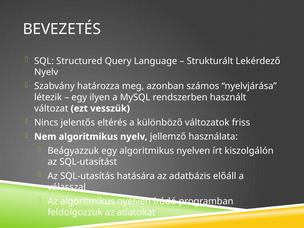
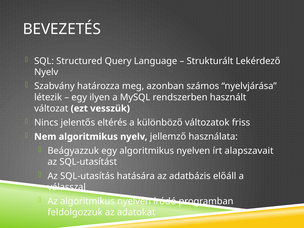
kiszolgálón: kiszolgálón -> alapszavait (249, 151)
